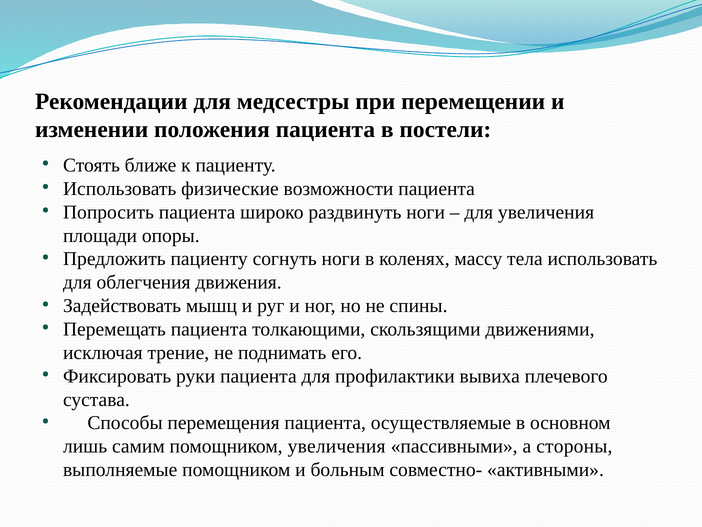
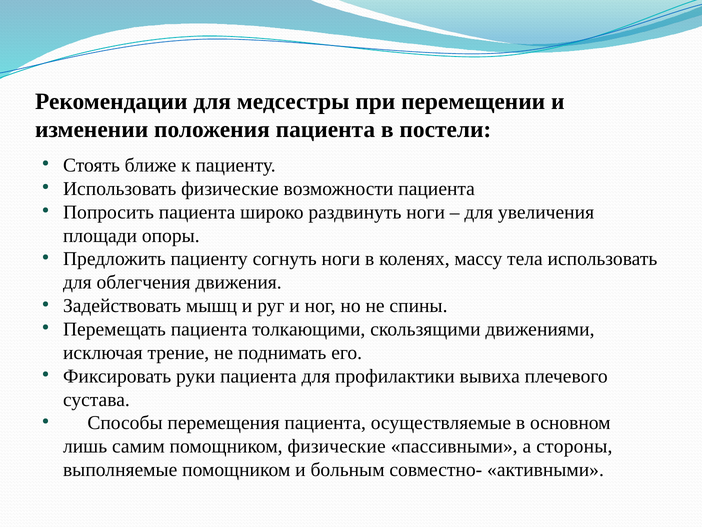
помощником увеличения: увеличения -> физические (337, 446)
